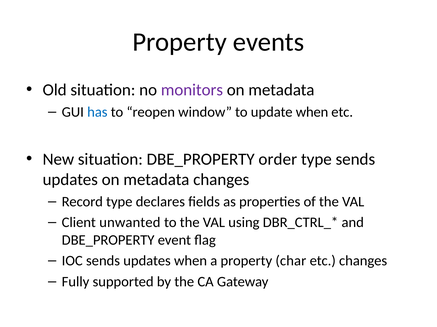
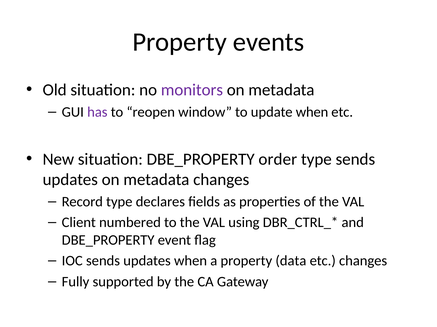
has colour: blue -> purple (97, 112)
unwanted: unwanted -> numbered (130, 223)
char: char -> data (291, 261)
